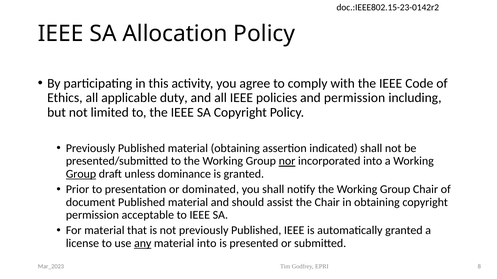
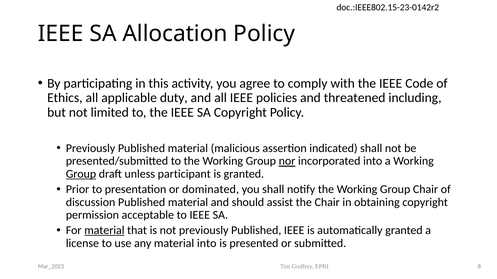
and permission: permission -> threatened (355, 98)
material obtaining: obtaining -> malicious (235, 149)
dominance: dominance -> participant (184, 174)
document: document -> discussion (91, 203)
material underline: none -> present (104, 231)
any underline: present -> none (143, 244)
